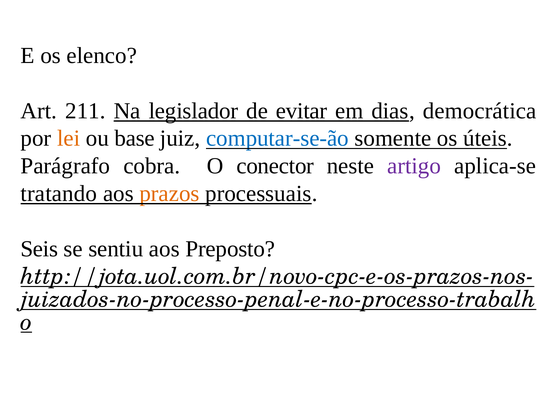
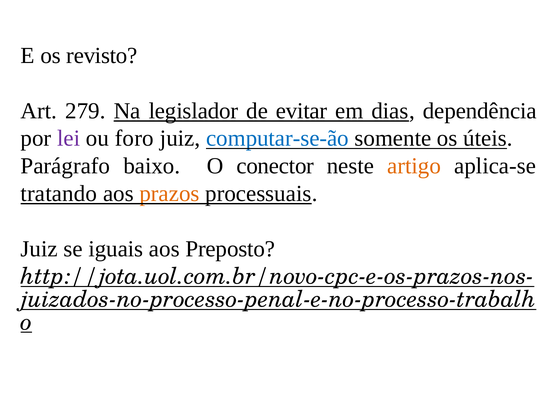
elenco: elenco -> revisto (102, 56)
211: 211 -> 279 (85, 111)
democrática: democrática -> dependência (480, 111)
lei colour: orange -> purple (69, 139)
base: base -> foro (134, 139)
cobra: cobra -> baixo (152, 166)
artigo colour: purple -> orange (414, 166)
Seis: Seis -> Juiz (39, 249)
sentiu: sentiu -> iguais (116, 249)
